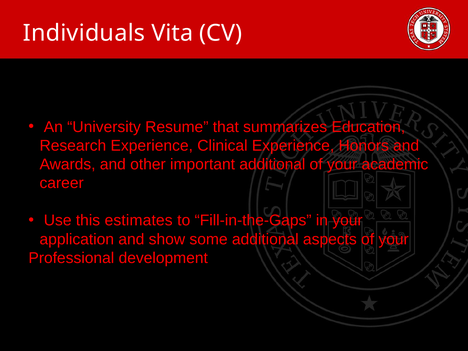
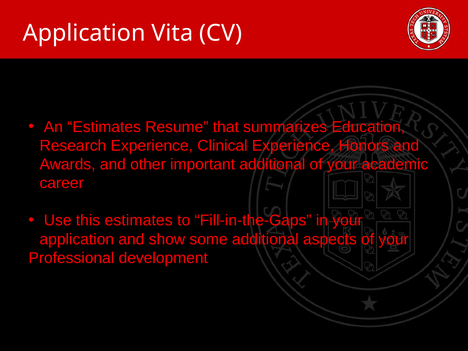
Individuals: Individuals -> Application (84, 33)
An University: University -> Estimates (104, 127)
